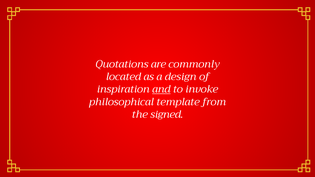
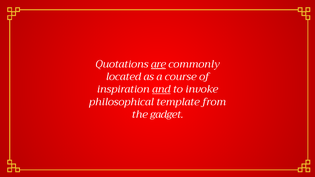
are underline: none -> present (158, 64)
design: design -> course (181, 77)
signed: signed -> gadget (167, 115)
